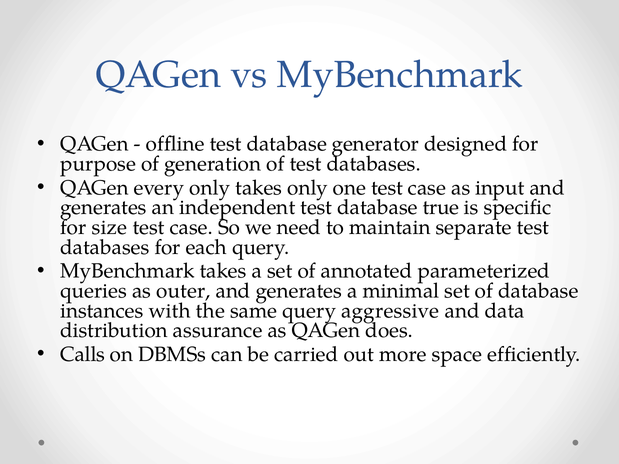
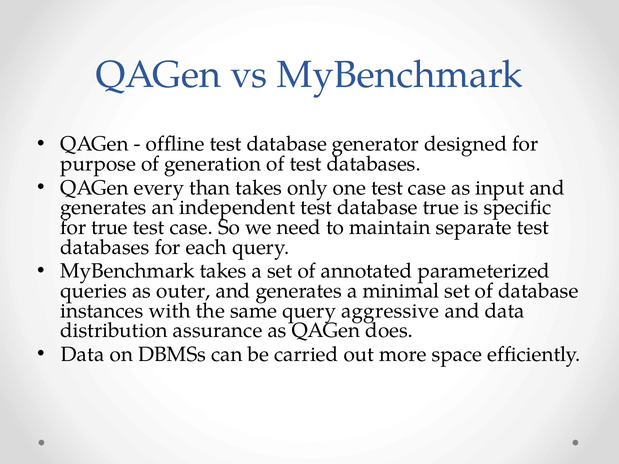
every only: only -> than (210, 188)
for size: size -> true (110, 228)
Calls: Calls -> Data (82, 355)
